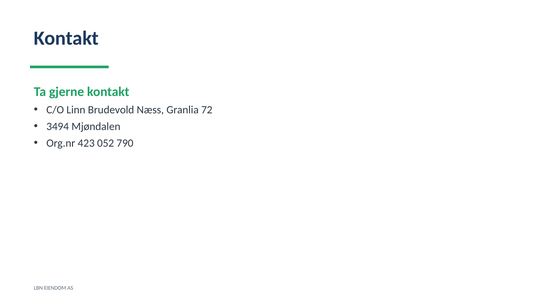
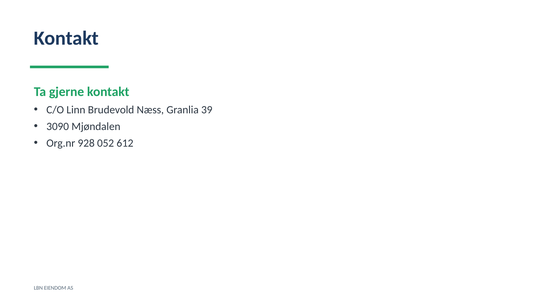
72: 72 -> 39 (207, 110)
3494: 3494 -> 3090 (58, 126)
423: 423 -> 928 (86, 143)
790: 790 -> 612 (125, 143)
